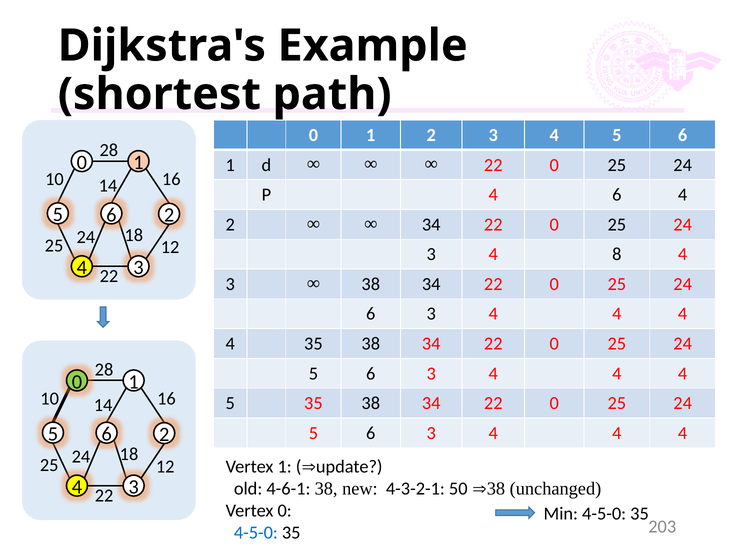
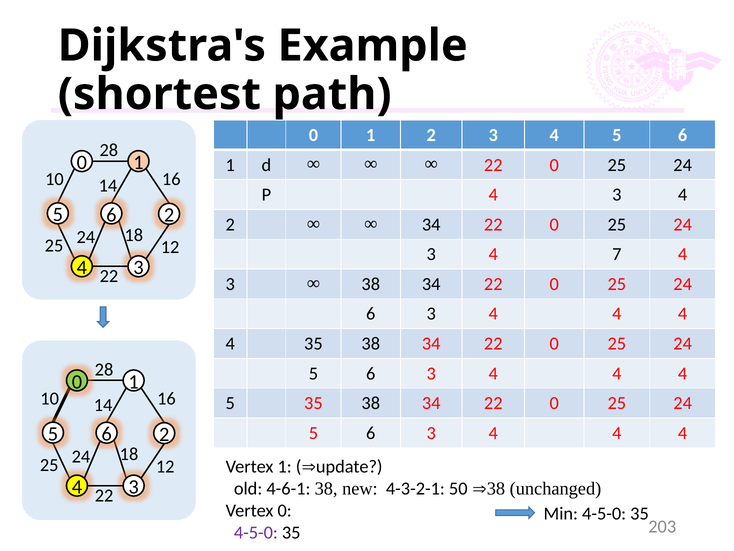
P 4 6: 6 -> 3 (617, 195)
8: 8 -> 7 (617, 254)
4-5-0 colour: blue -> purple (256, 532)
